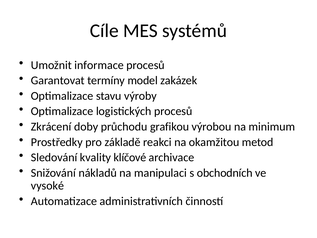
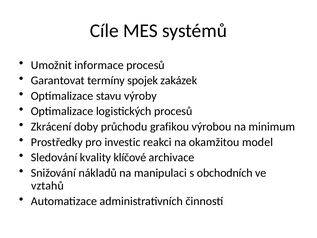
model: model -> spojek (143, 80)
základě: základě -> investic (123, 142)
metod: metod -> model (258, 142)
vysoké: vysoké -> vztahů (47, 186)
